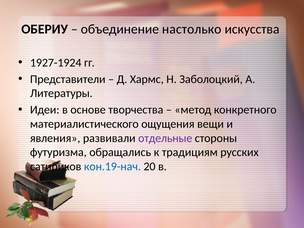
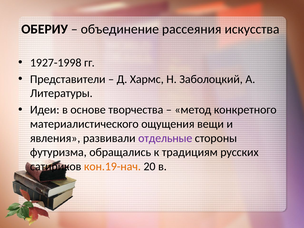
настолько: настолько -> рассеяния (192, 29)
1927-1924: 1927-1924 -> 1927-1998 (56, 63)
кон.19-нач colour: blue -> orange (112, 166)
